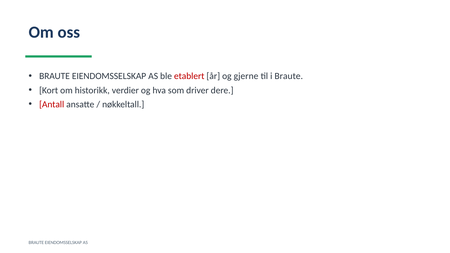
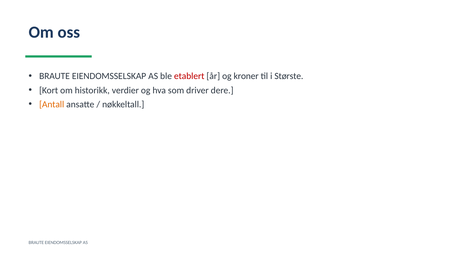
gjerne: gjerne -> kroner (246, 76)
i Braute: Braute -> Største (289, 76)
Antall colour: red -> orange (52, 104)
